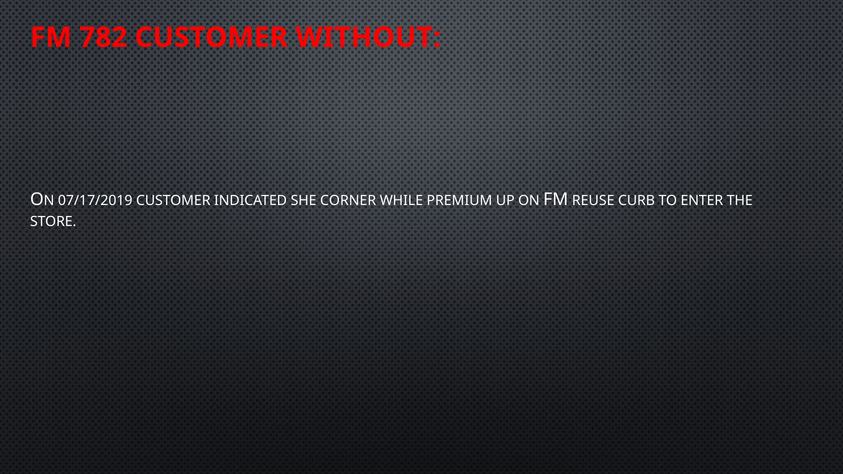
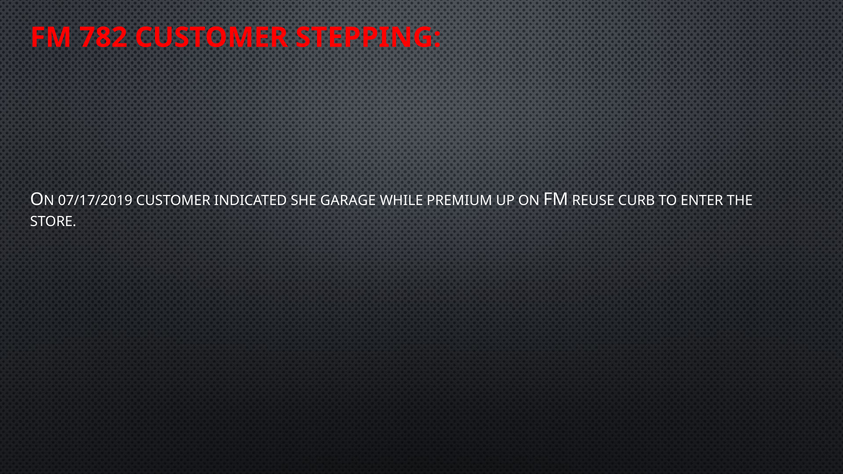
WITHOUT: WITHOUT -> STEPPING (368, 38)
CORNER: CORNER -> GARAGE (348, 201)
